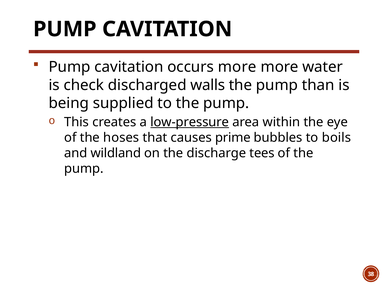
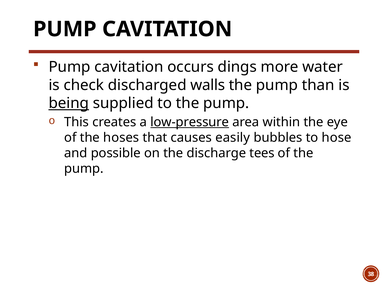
occurs more: more -> dings (237, 67)
being underline: none -> present (69, 104)
prime: prime -> easily (233, 138)
boils: boils -> hose (337, 138)
wildland: wildland -> possible (116, 154)
